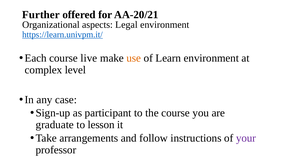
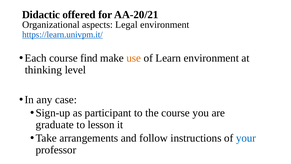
Further: Further -> Didactic (41, 15)
live: live -> find (89, 58)
complex: complex -> thinking (43, 70)
your colour: purple -> blue (246, 138)
